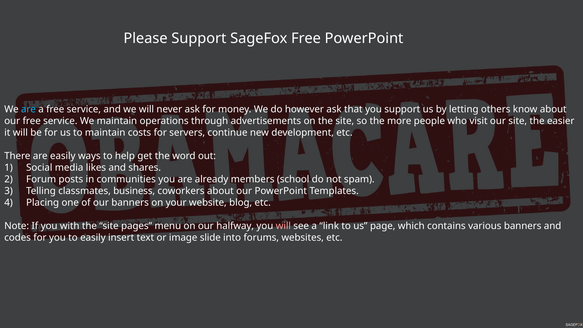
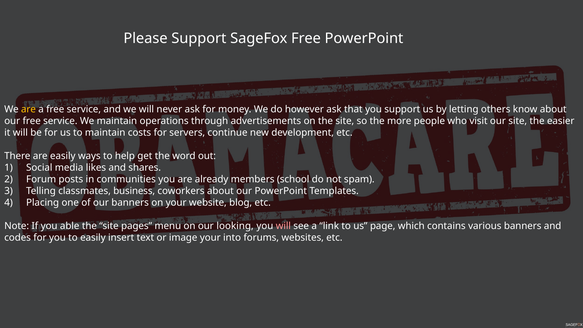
are colour: light blue -> yellow (28, 109)
with: with -> able (70, 226)
halfway: halfway -> looking (235, 226)
image slide: slide -> your (210, 237)
